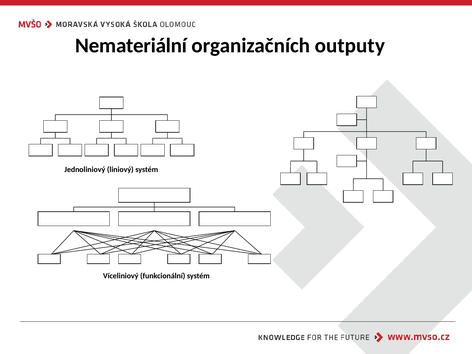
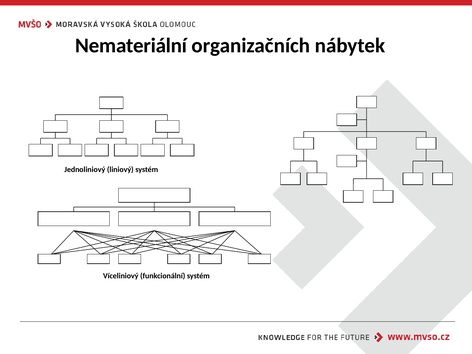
outputy: outputy -> nábytek (350, 46)
